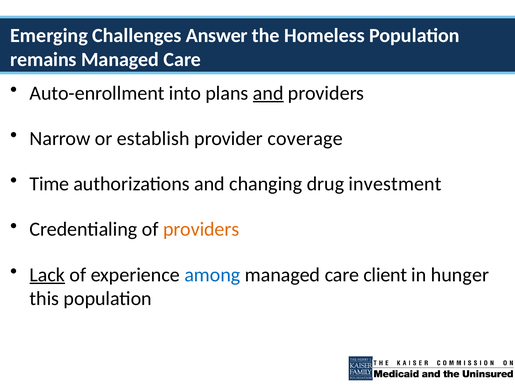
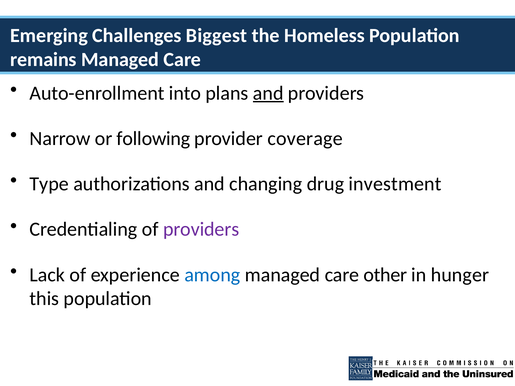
Answer: Answer -> Biggest (217, 36)
establish: establish -> following (153, 139)
Time: Time -> Type (49, 184)
providers colour: orange -> purple (201, 229)
Lack underline: present -> none (47, 275)
client: client -> other (385, 275)
